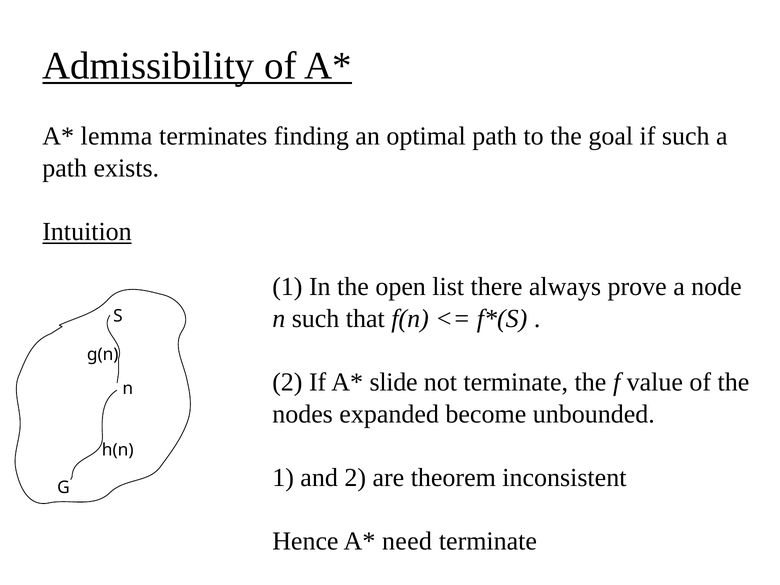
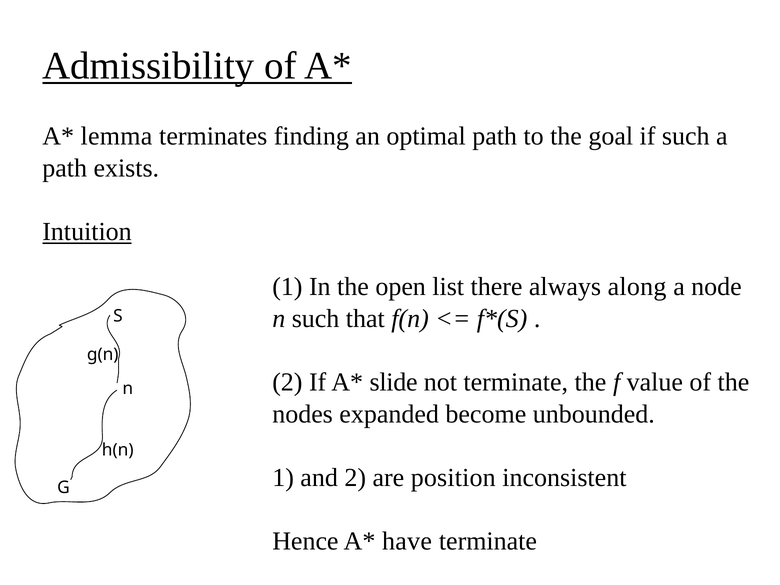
prove: prove -> along (637, 287)
theorem: theorem -> position (453, 478)
need: need -> have (407, 541)
